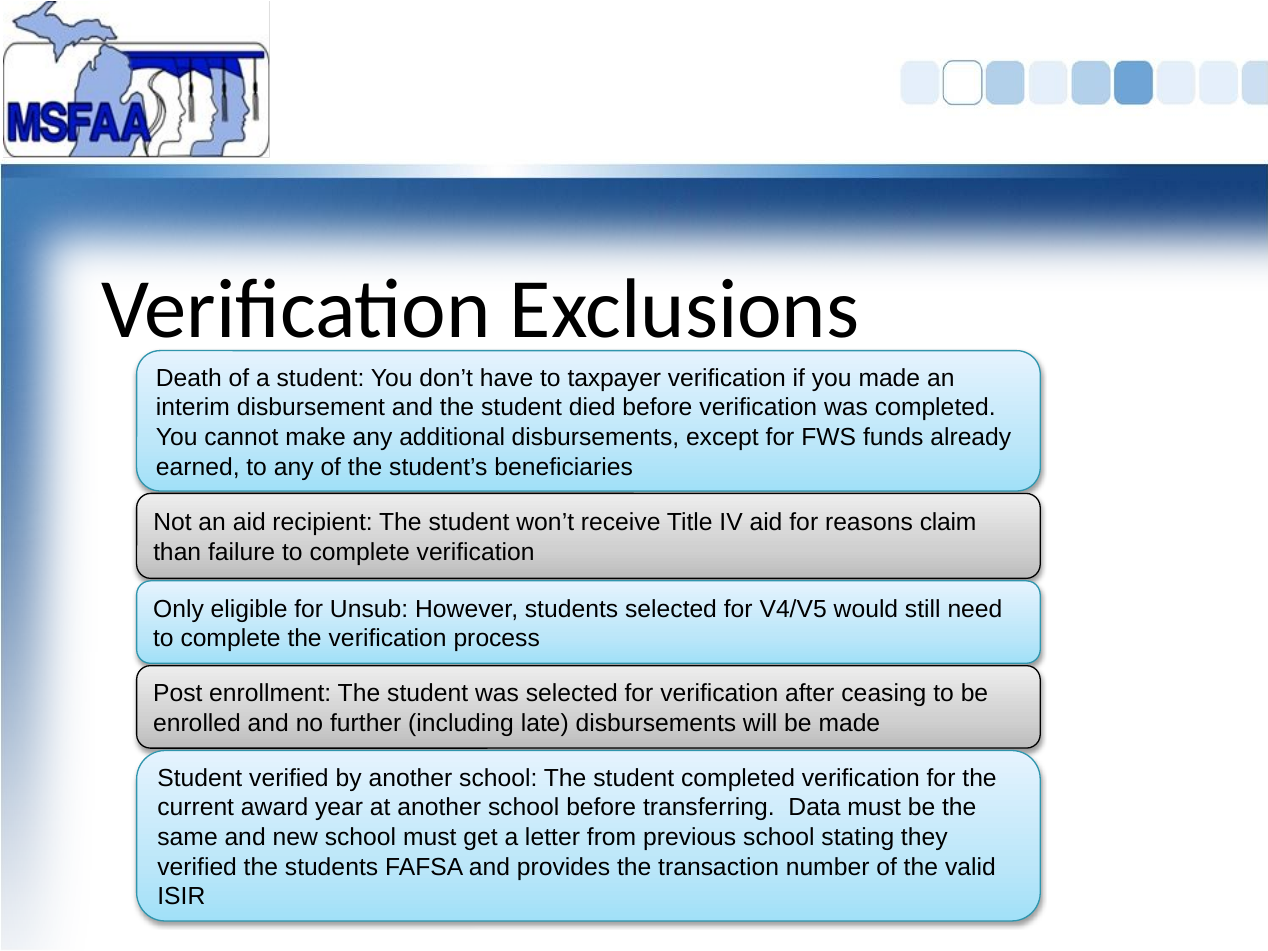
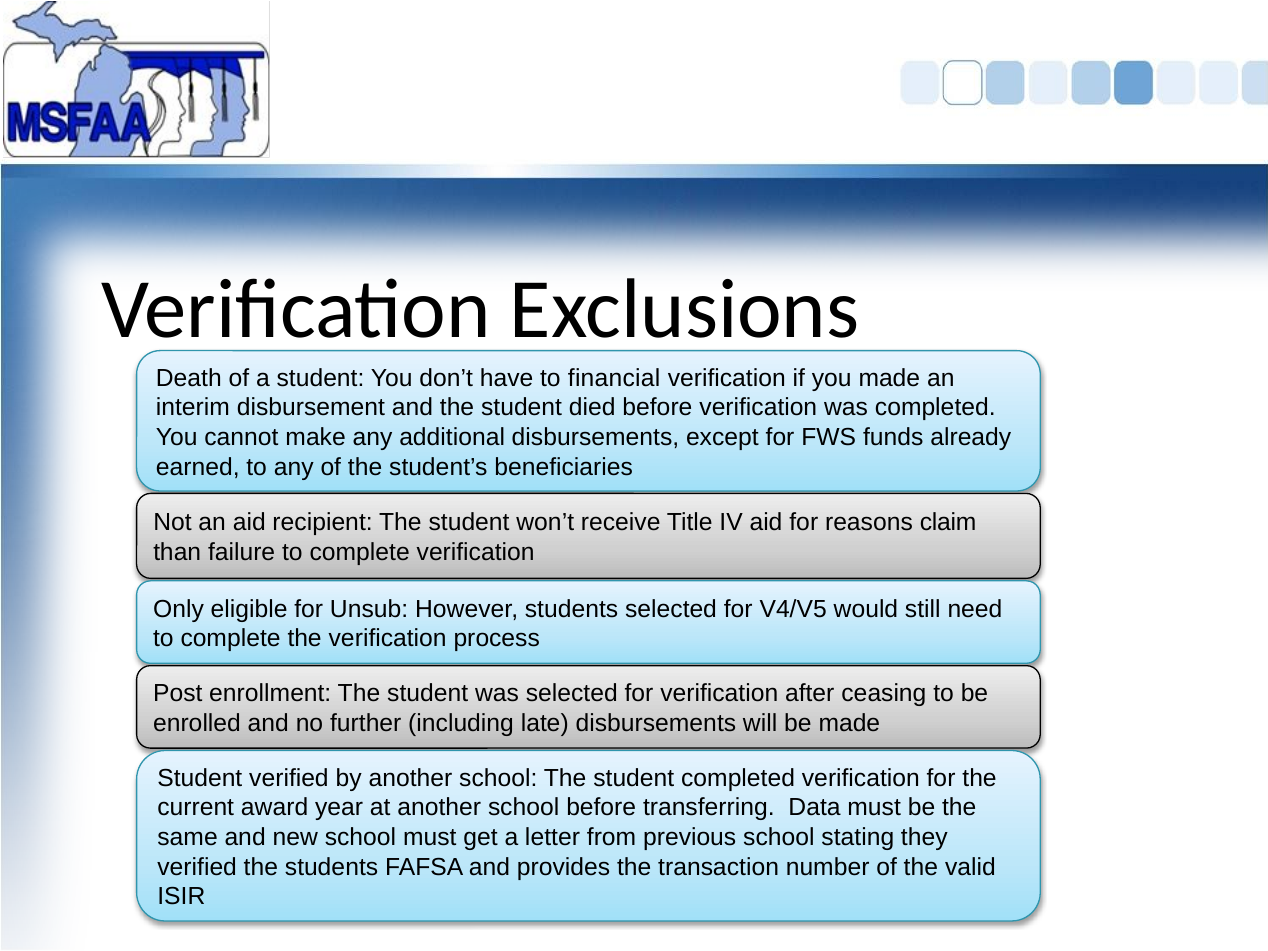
taxpayer: taxpayer -> financial (614, 378)
